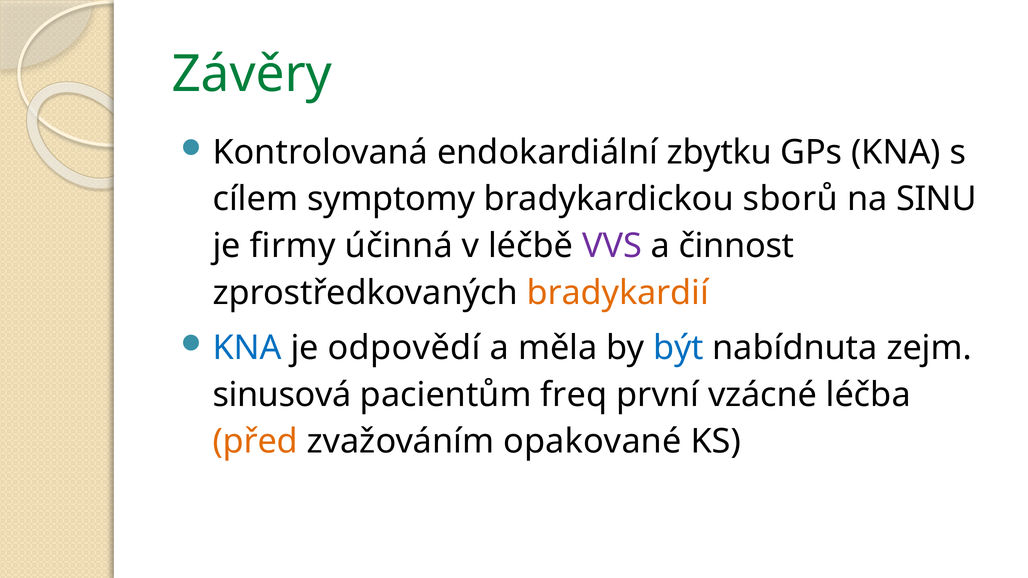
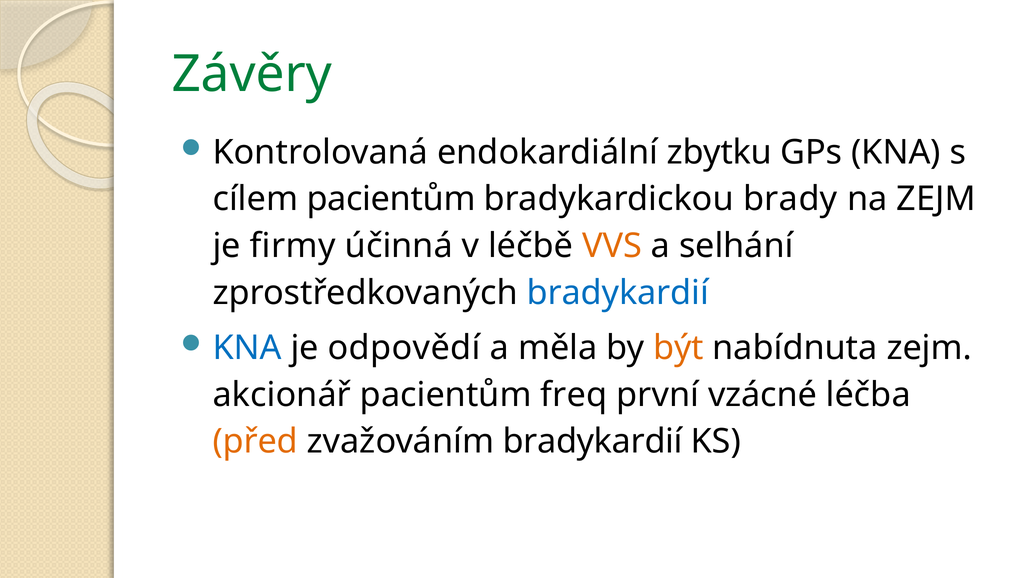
cílem symptomy: symptomy -> pacientům (391, 199)
sborů: sborů -> brady (790, 199)
na SINU: SINU -> ZEJM (936, 199)
VVS colour: purple -> orange (612, 246)
činnost: činnost -> selhání (736, 246)
bradykardií colour: orange -> blue (618, 293)
být colour: blue -> orange (678, 348)
sinusová: sinusová -> akcionář (282, 395)
zvažováním opakované: opakované -> bradykardií (593, 442)
